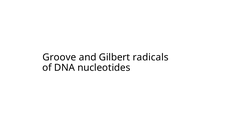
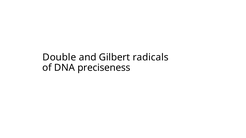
Groove: Groove -> Double (59, 57)
nucleotides: nucleotides -> preciseness (104, 68)
